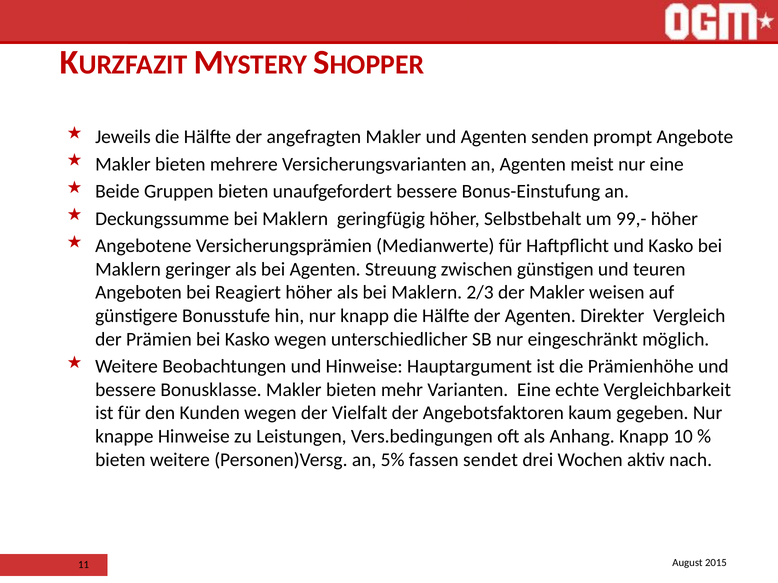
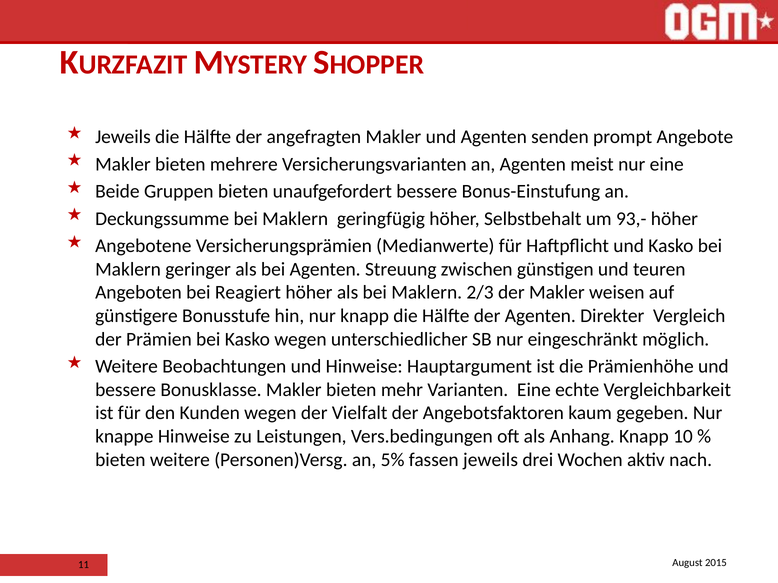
99,-: 99,- -> 93,- (631, 219)
fassen sendet: sendet -> jeweils (491, 460)
